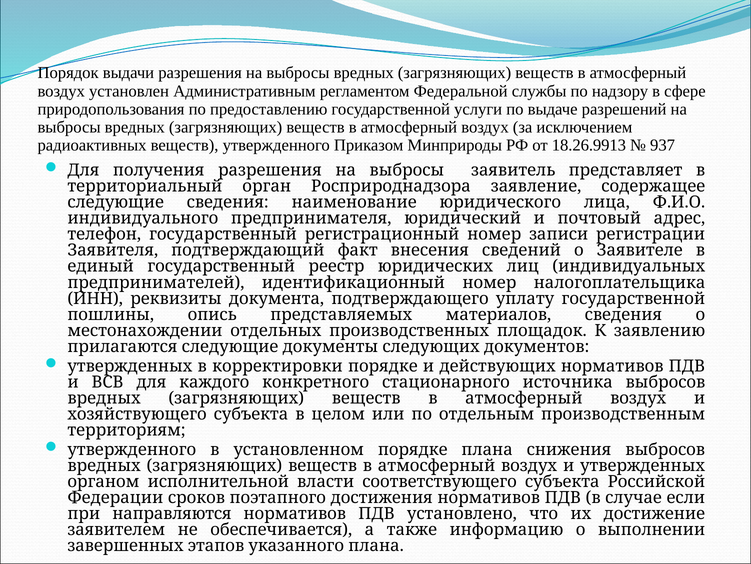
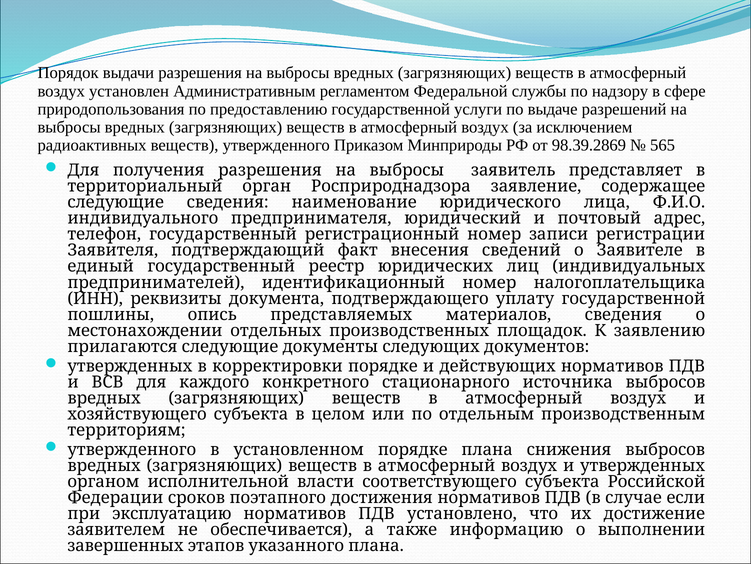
18.26.9913: 18.26.9913 -> 98.39.2869 (589, 145)
937: 937 -> 565 (663, 145)
направляются: направляются -> эксплуатацию (172, 513)
